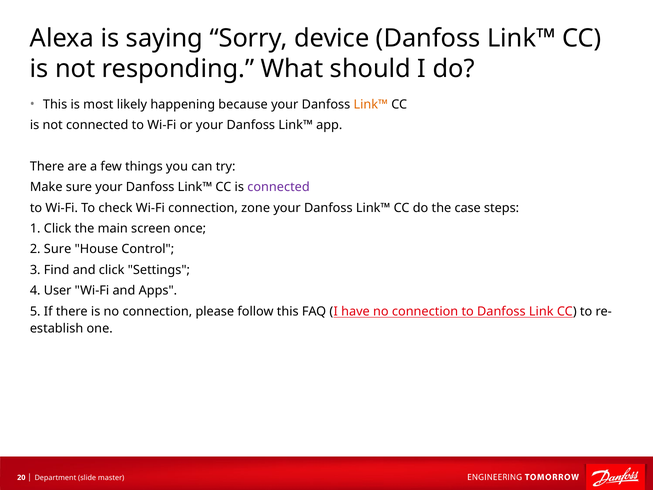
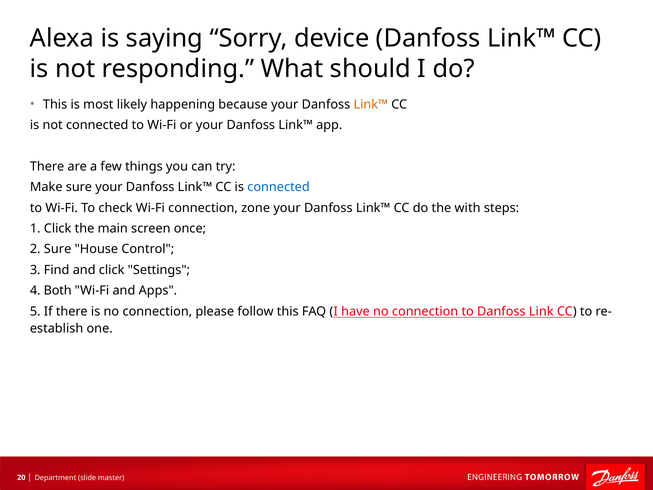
connected colour: purple -> blue (279, 187)
case: case -> with (468, 208)
User: User -> Both (58, 291)
